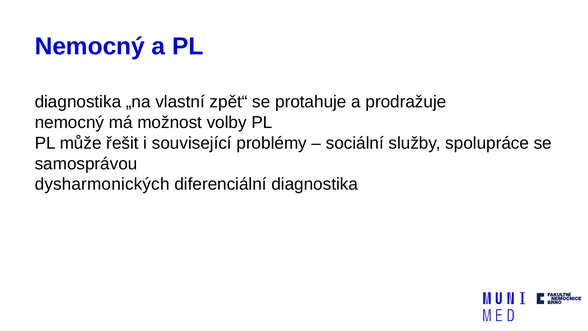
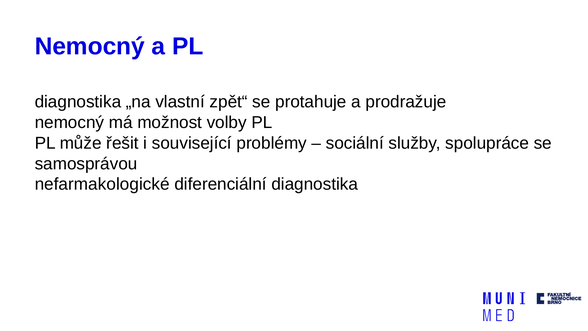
dysharmonických: dysharmonických -> nefarmakologické (102, 184)
